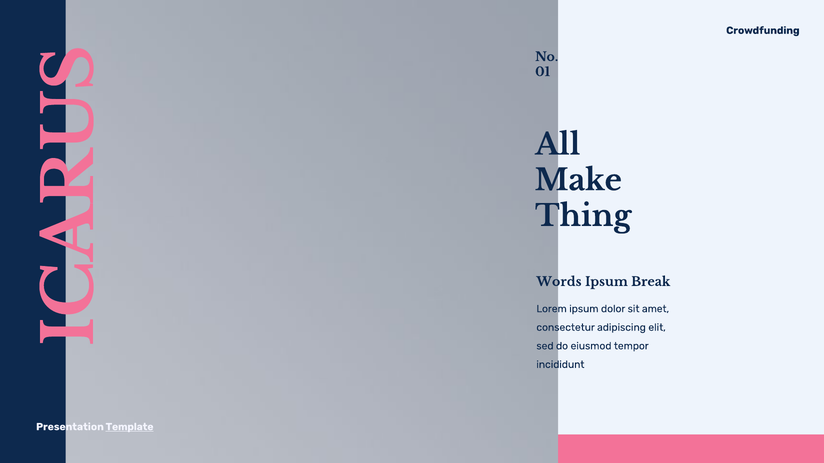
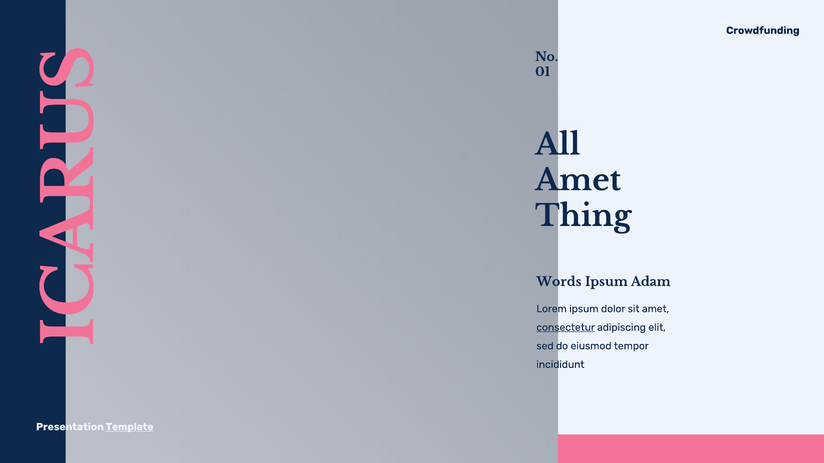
Make: Make -> Amet (578, 181)
Break: Break -> Adam (651, 282)
consectetur underline: none -> present (566, 328)
